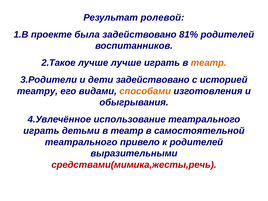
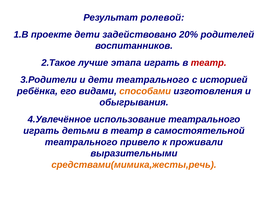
проекте была: была -> дети (87, 35)
81%: 81% -> 20% (189, 35)
лучше лучше: лучше -> этапа (126, 63)
театр colour: orange -> red (209, 63)
дети задействовано: задействовано -> театрального (153, 80)
театру: театру -> ребёнка (37, 91)
к родителей: родителей -> проживали (196, 142)
средствами(мимика,жесты,речь colour: red -> orange (134, 165)
